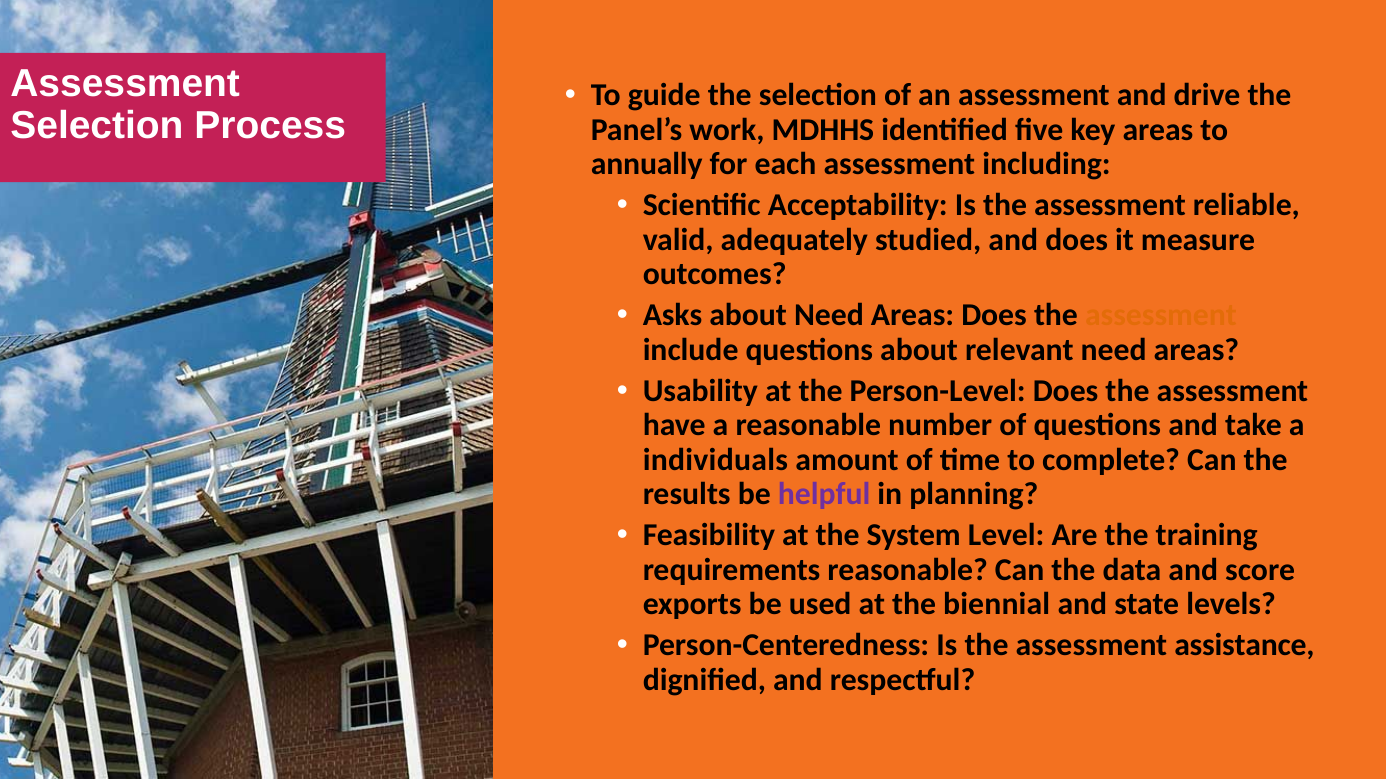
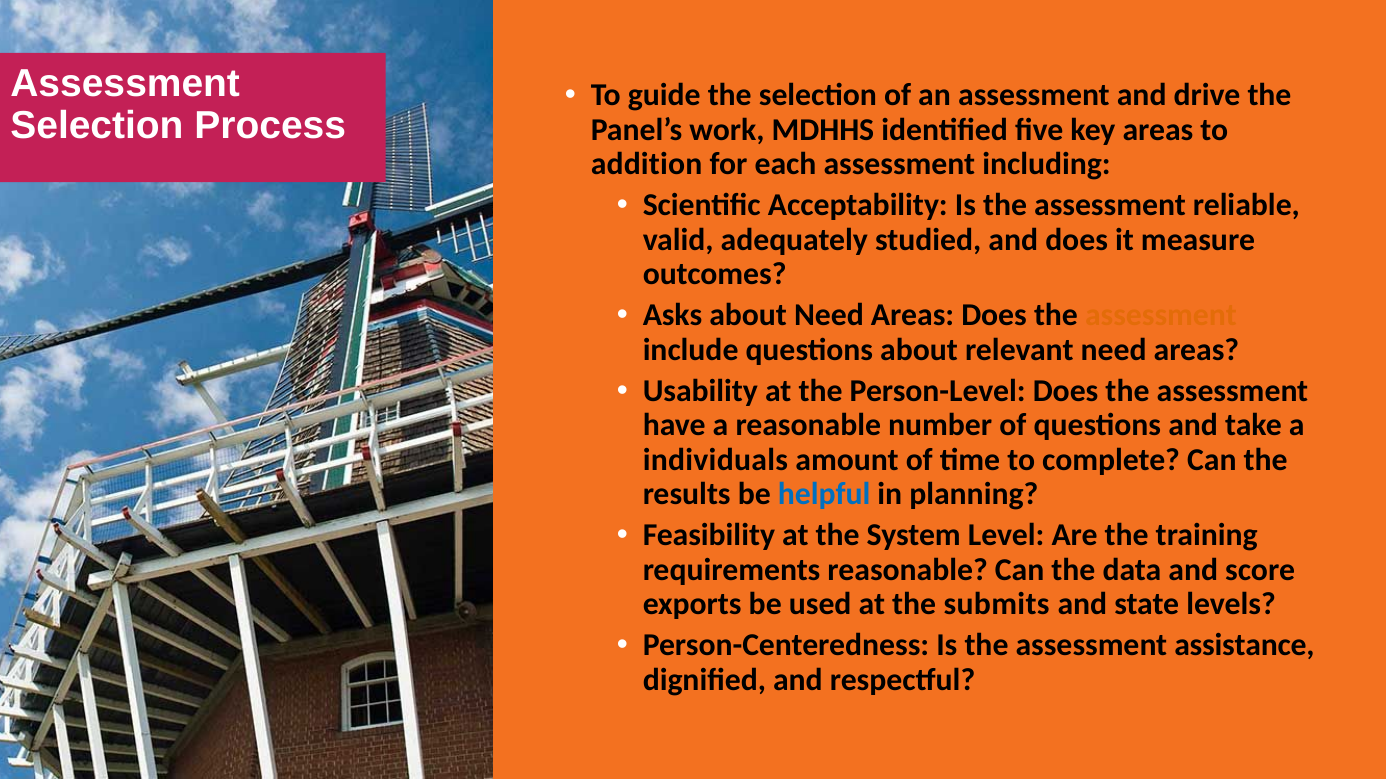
annually: annually -> addition (647, 164)
helpful colour: purple -> blue (824, 494)
biennial: biennial -> submits (997, 604)
